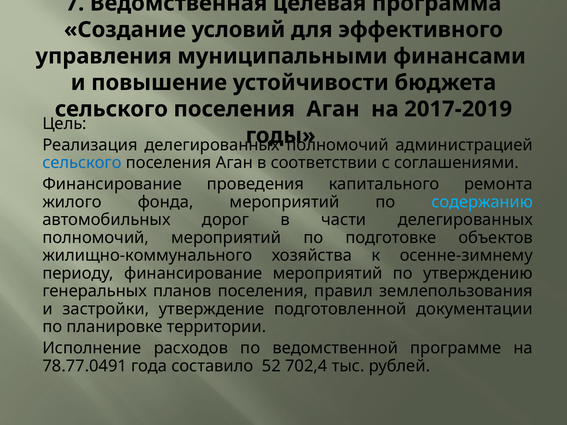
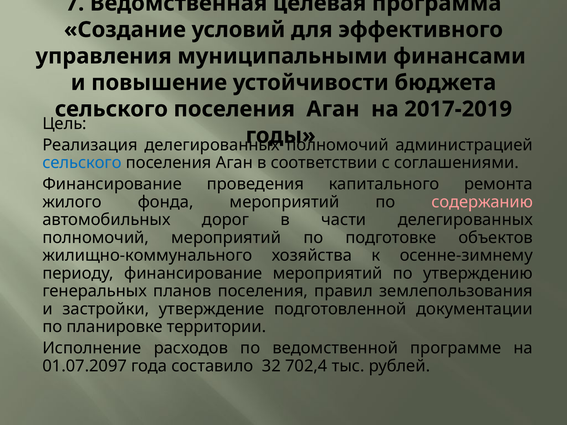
содержанию colour: light blue -> pink (482, 202)
78.77.0491: 78.77.0491 -> 01.07.2097 (85, 366)
52: 52 -> 32 (271, 366)
